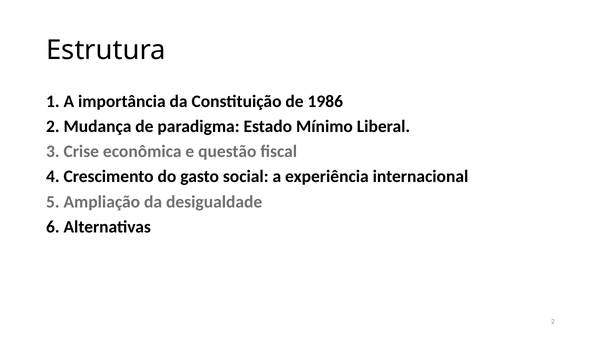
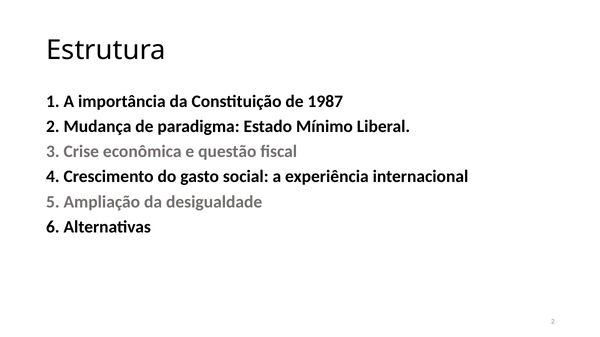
1986: 1986 -> 1987 (325, 102)
